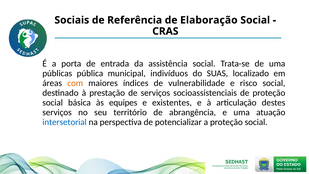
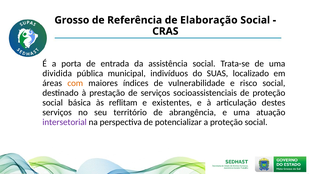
Sociais: Sociais -> Grosso (72, 20)
públicas: públicas -> dividida (57, 73)
equipes: equipes -> reflitam (123, 103)
intersetorial colour: blue -> purple (65, 122)
